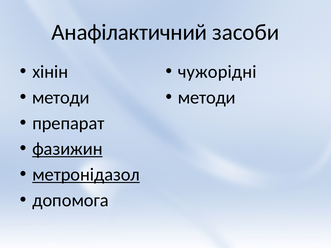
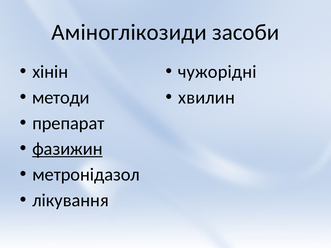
Анафілактичний: Анафілактичний -> Аміноглікозиди (129, 32)
методи: методи -> хвилин (207, 98)
метронідазол underline: present -> none (86, 175)
допомога: допомога -> лікування (71, 201)
